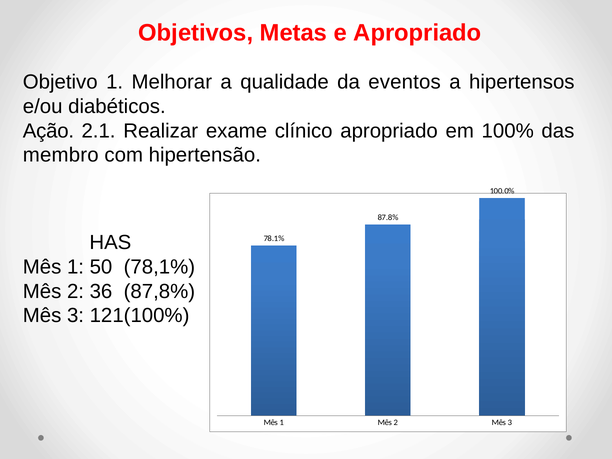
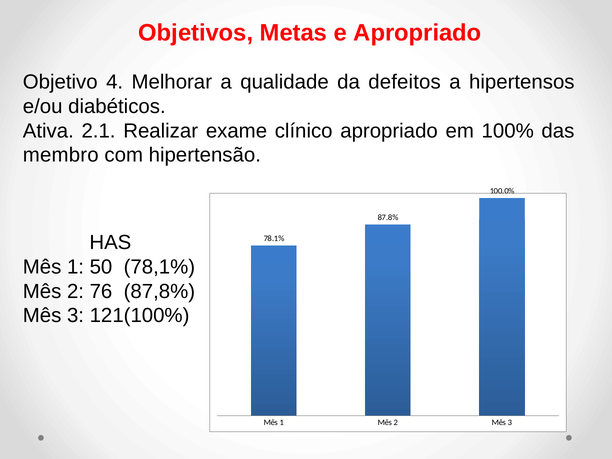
Objetivo 1: 1 -> 4 (115, 82)
eventos: eventos -> defeitos (405, 82)
Ação: Ação -> Ativa (48, 131)
36: 36 -> 76 (101, 291)
